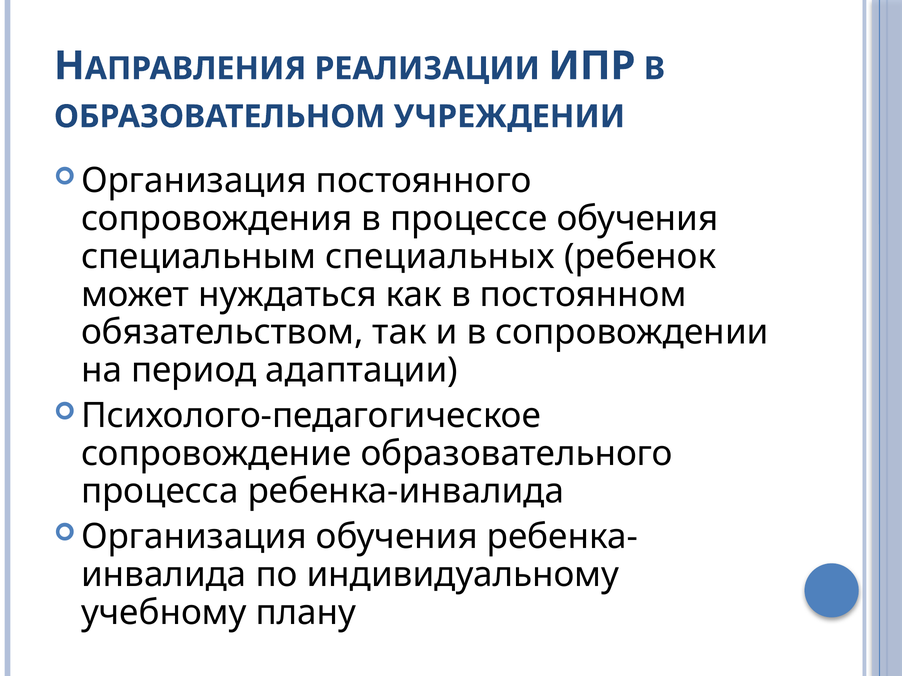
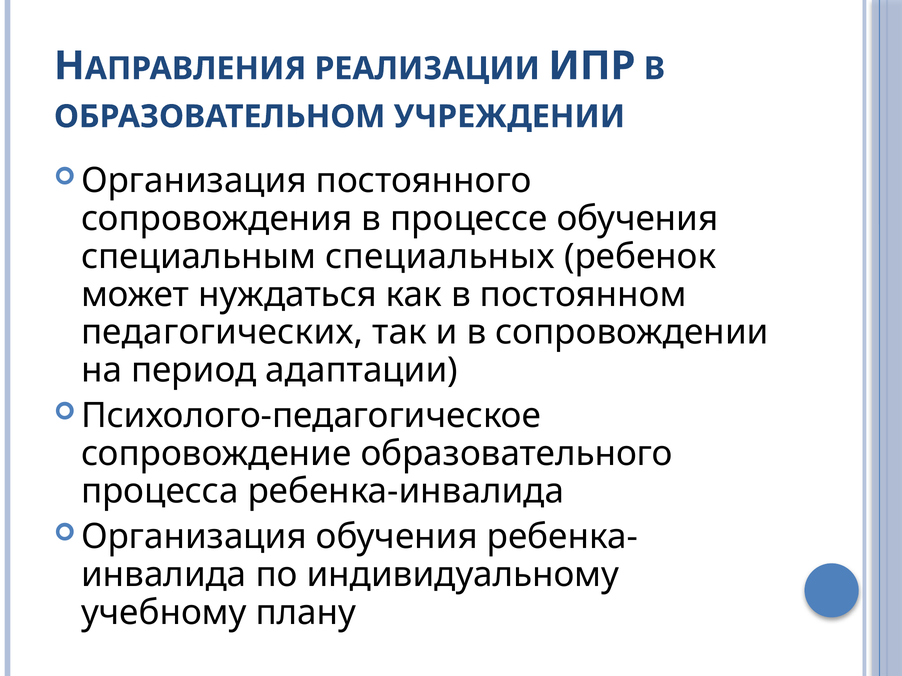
обязательством: обязательством -> педагогических (222, 333)
